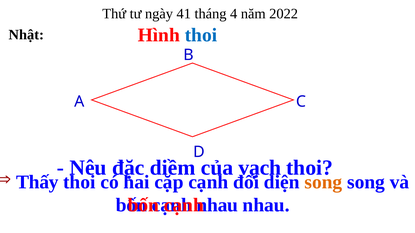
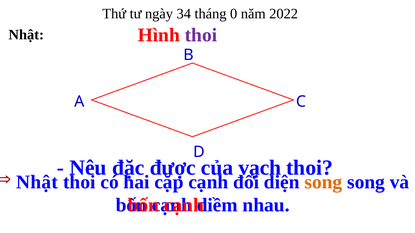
41: 41 -> 34 (184, 14)
4: 4 -> 0 (234, 14)
thoi colour: blue -> purple (201, 35)
diềm: diềm -> được (173, 168)
Thấy: Thấy -> Nhật (37, 182)
nhau: nhau -> diềm (217, 206)
